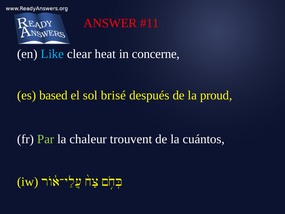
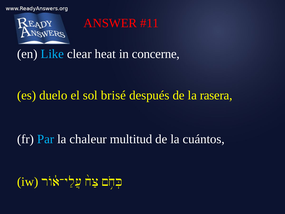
based: based -> duelo (53, 95)
proud: proud -> rasera (216, 95)
Par colour: light green -> light blue (46, 139)
trouvent: trouvent -> multitud (131, 139)
